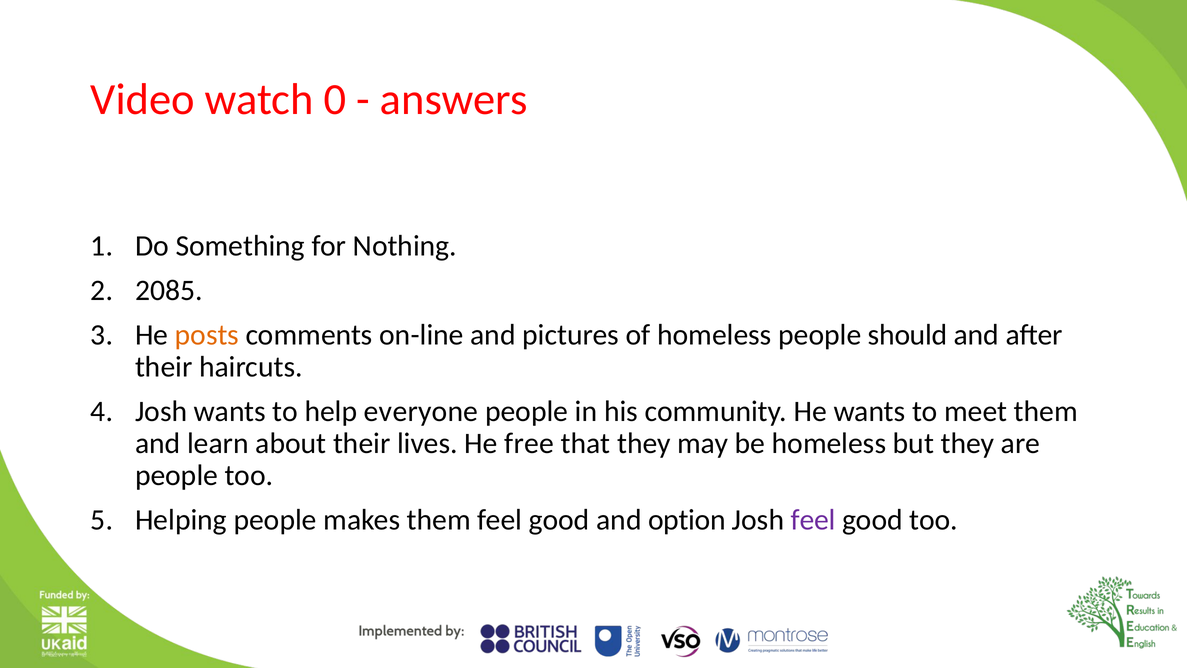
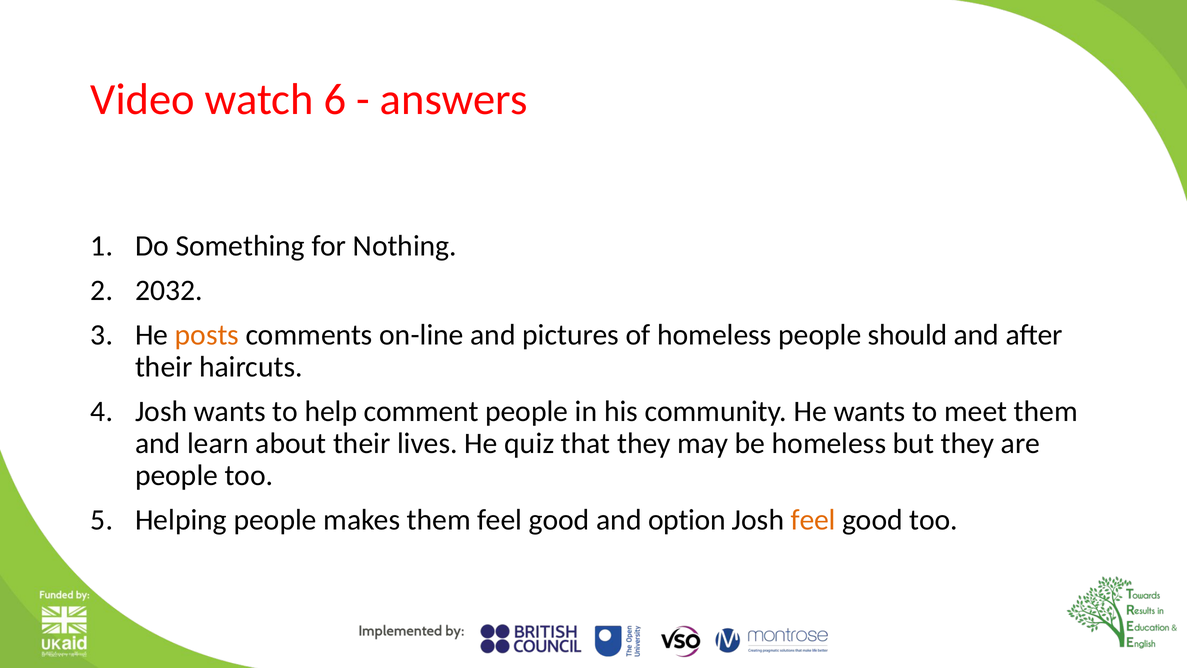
0: 0 -> 6 (335, 100)
2085: 2085 -> 2032 (169, 290)
everyone: everyone -> comment (421, 411)
free: free -> quiz (529, 443)
feel colour: purple -> orange (813, 520)
